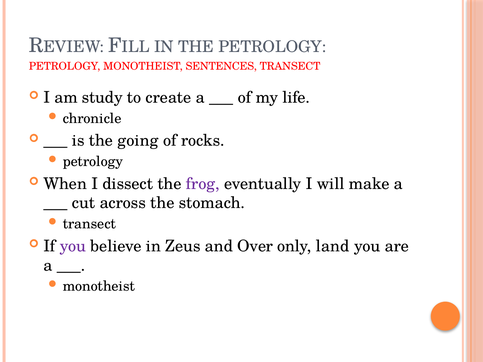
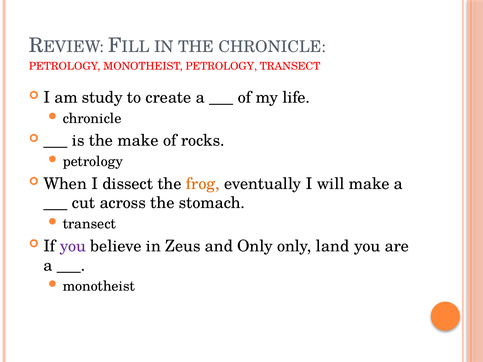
THE PETROLOGY: PETROLOGY -> CHRONICLE (272, 47)
MONOTHEIST SENTENCES: SENTENCES -> PETROLOGY (221, 66)
the going: going -> make (138, 141)
frog colour: purple -> orange (203, 184)
and Over: Over -> Only (255, 246)
